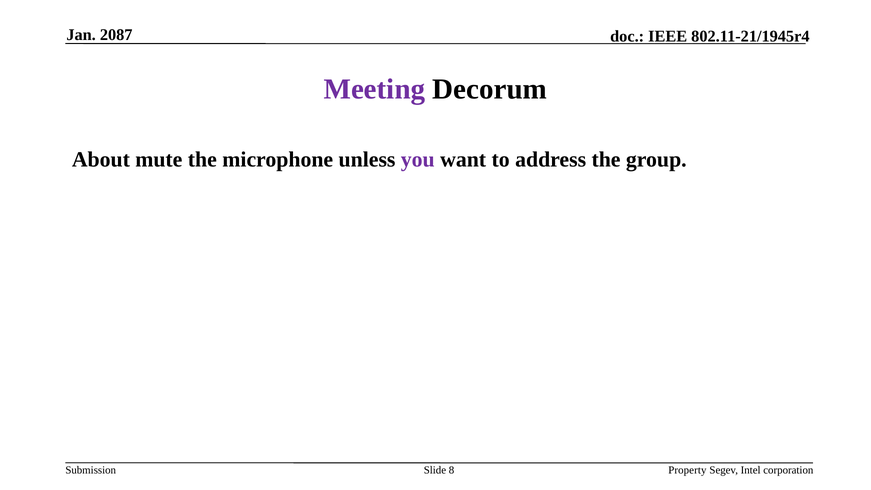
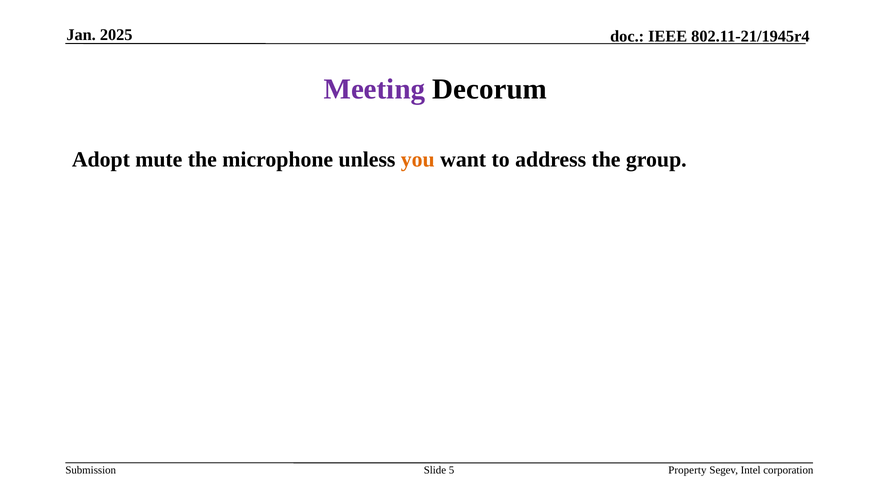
2087: 2087 -> 2025 (116, 35)
About: About -> Adopt (101, 159)
you colour: purple -> orange (418, 159)
8: 8 -> 5 (452, 470)
